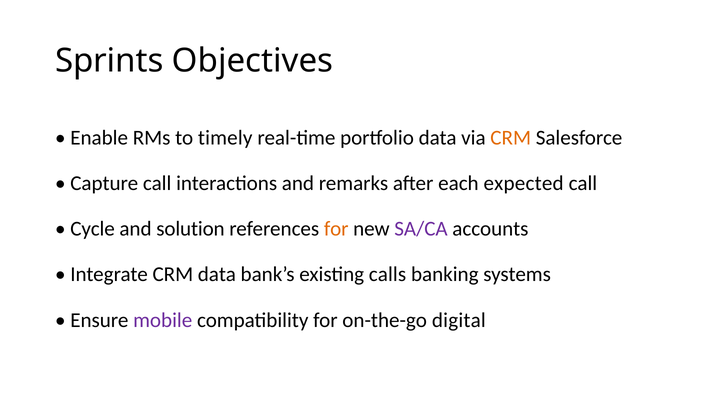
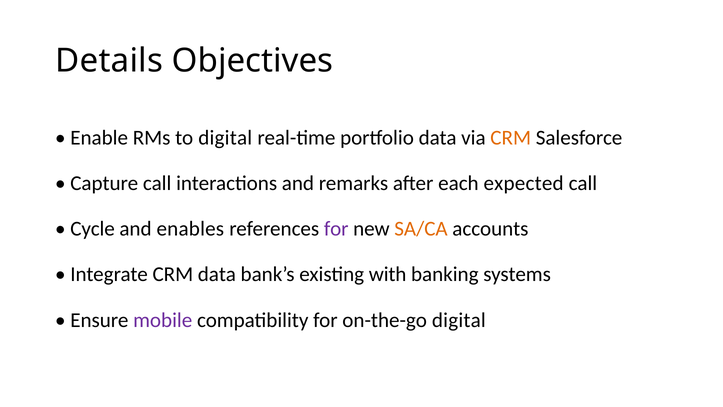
Sprints: Sprints -> Details (109, 61)
to timely: timely -> digital (225, 138)
solution: solution -> enables (190, 229)
for colour: orange -> purple (336, 229)
SA/CA colour: purple -> orange (421, 229)
calls: calls -> with (388, 274)
